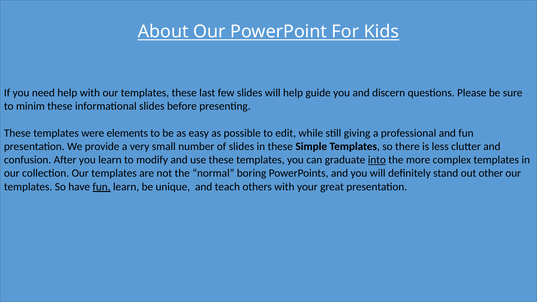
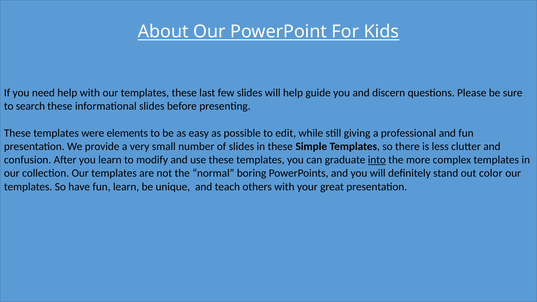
minim: minim -> search (30, 106)
other: other -> color (491, 173)
fun underline: present -> none (101, 187)
